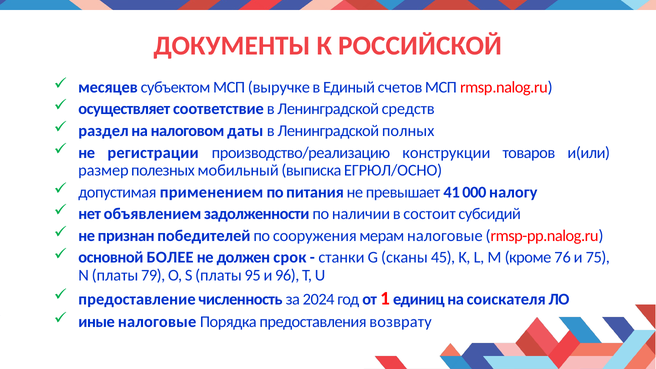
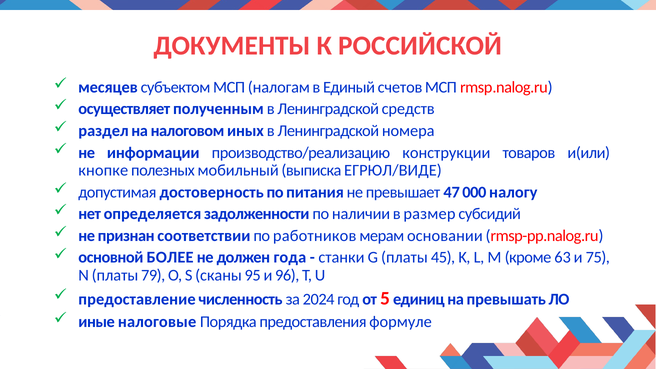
выручке: выручке -> налогам (279, 87)
соответствие: соответствие -> полученным (218, 109)
даты: даты -> иных (245, 131)
полных: полных -> номера (408, 131)
регистрации: регистрации -> информации (153, 153)
размер: размер -> кнопке (103, 170)
ЕГРЮЛ/ОСНО: ЕГРЮЛ/ОСНО -> ЕГРЮЛ/ВИДЕ (393, 170)
применением: применением -> достоверность (212, 192)
41: 41 -> 47 (452, 192)
объявлением: объявлением -> определяется (153, 214)
состоит: состоит -> размер (429, 214)
победителей: победителей -> соответствии (204, 236)
сооружения: сооружения -> работников (315, 236)
мерам налоговые: налоговые -> основании (445, 236)
срок: срок -> года (290, 258)
G сканы: сканы -> платы (404, 258)
76: 76 -> 63 (563, 258)
S платы: платы -> сканы (219, 275)
1: 1 -> 5 (385, 299)
соискателя: соискателя -> превышать (506, 299)
возврату: возврату -> формуле (401, 322)
